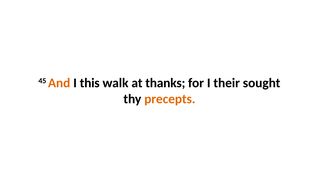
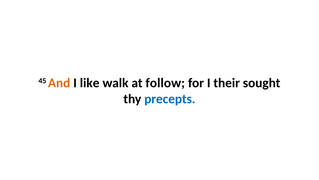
this: this -> like (90, 83)
thanks: thanks -> follow (165, 83)
precepts colour: orange -> blue (170, 99)
